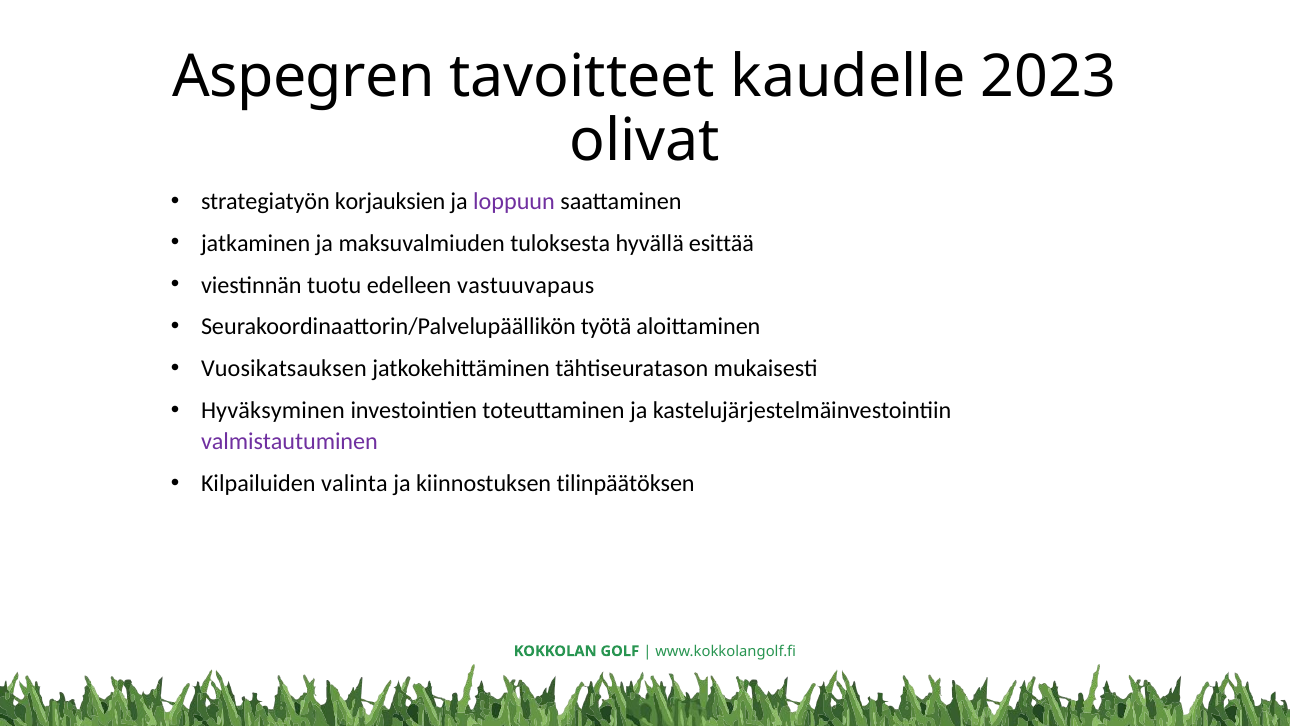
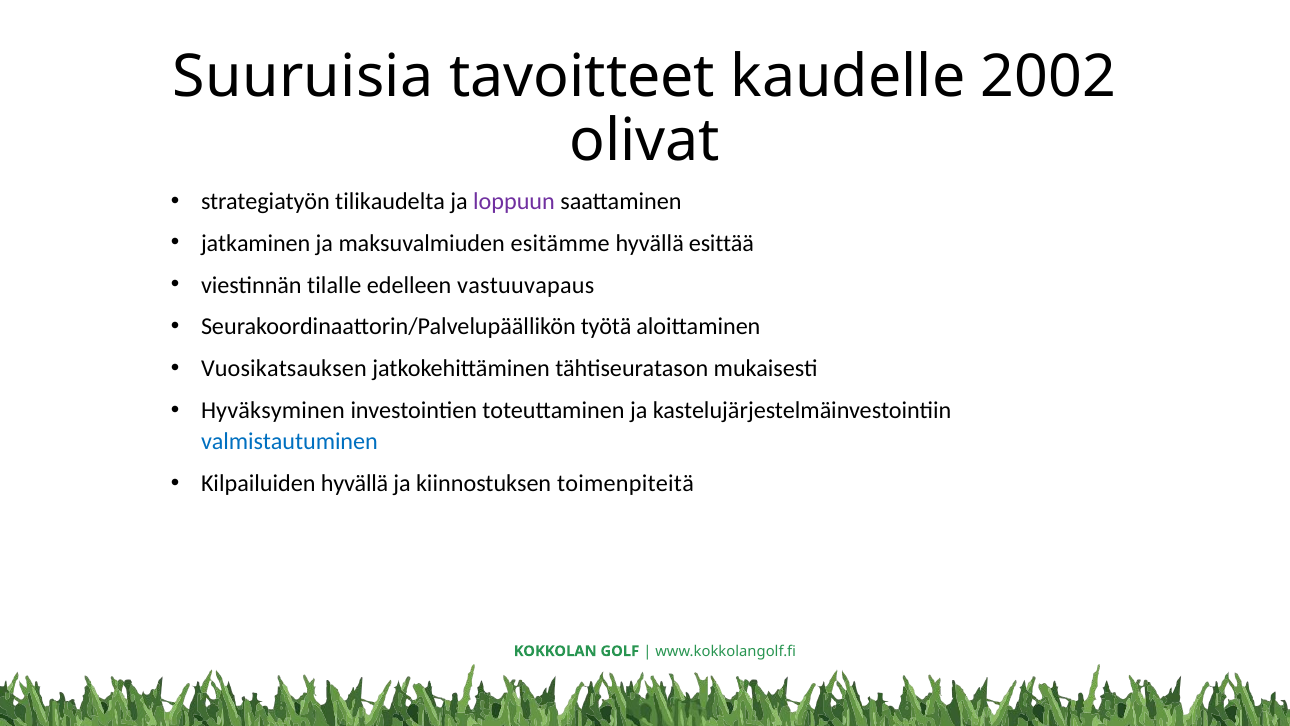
Aspegren: Aspegren -> Suuruisia (303, 77)
2023: 2023 -> 2002 (1048, 77)
korjauksien: korjauksien -> tilikaudelta (390, 201)
tuloksesta: tuloksesta -> esitämme (560, 243)
tuotu: tuotu -> tilalle (334, 285)
valmistautuminen colour: purple -> blue (289, 441)
Kilpailuiden valinta: valinta -> hyvällä (355, 483)
tilinpäätöksen: tilinpäätöksen -> toimenpiteitä (625, 483)
